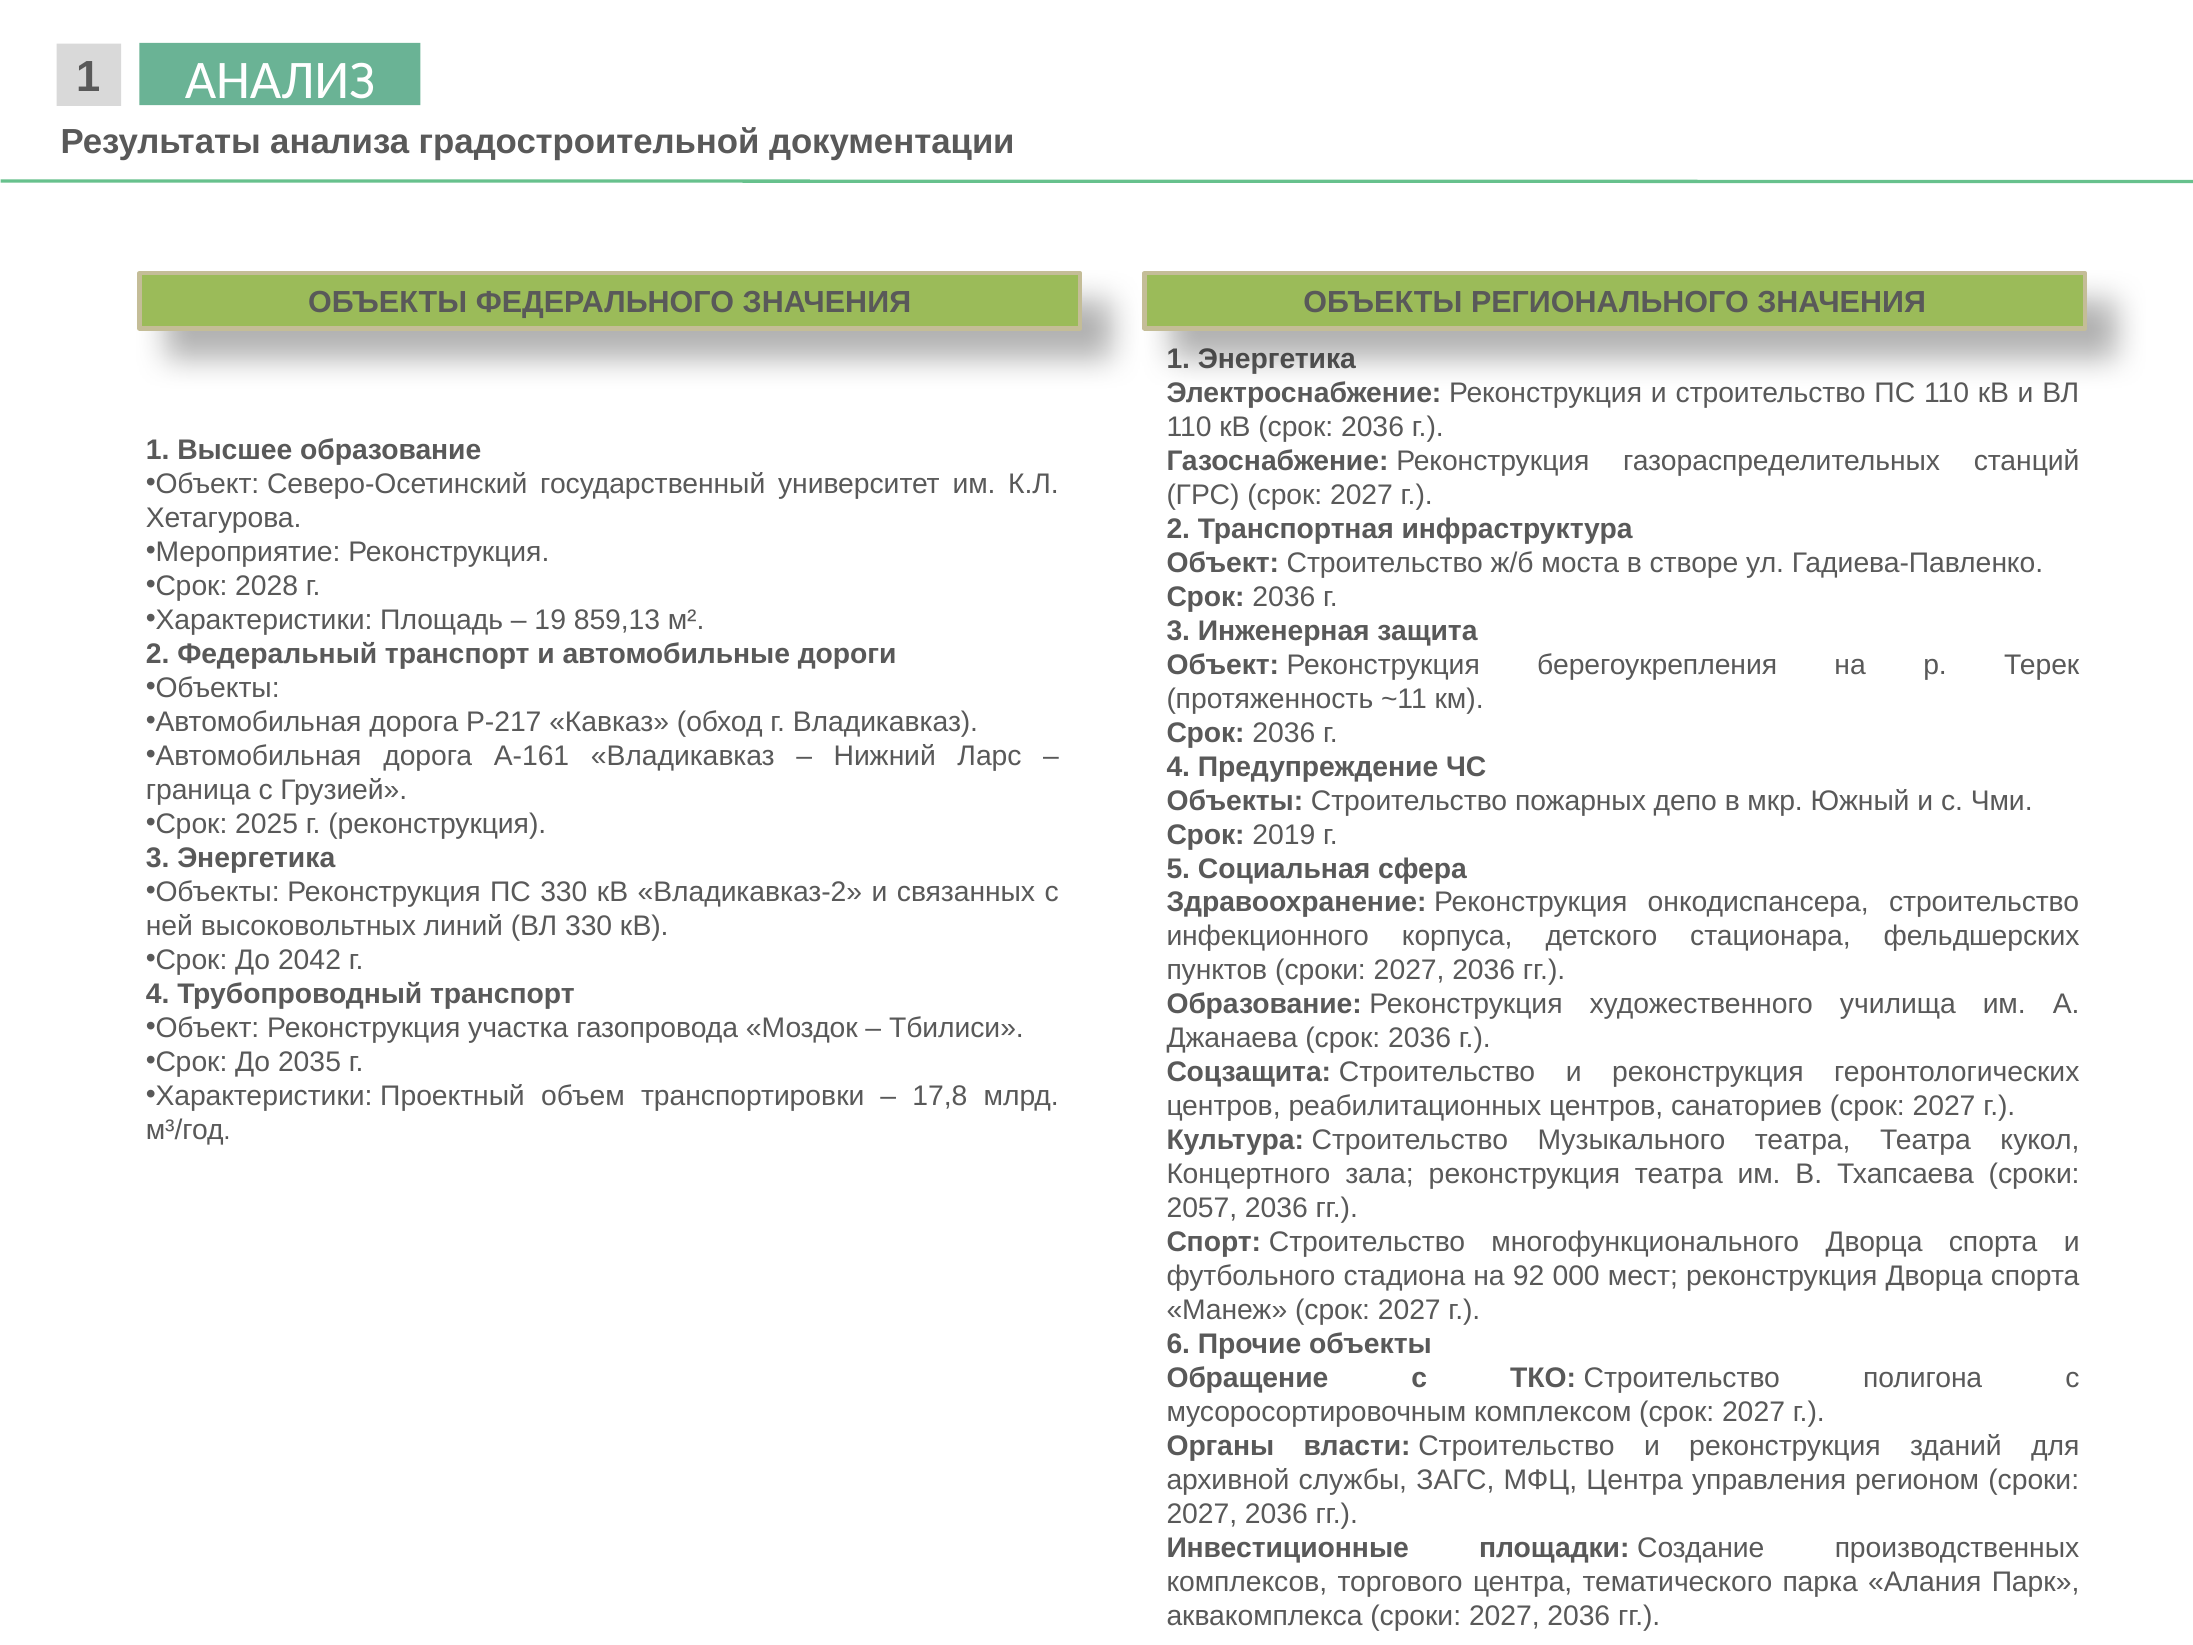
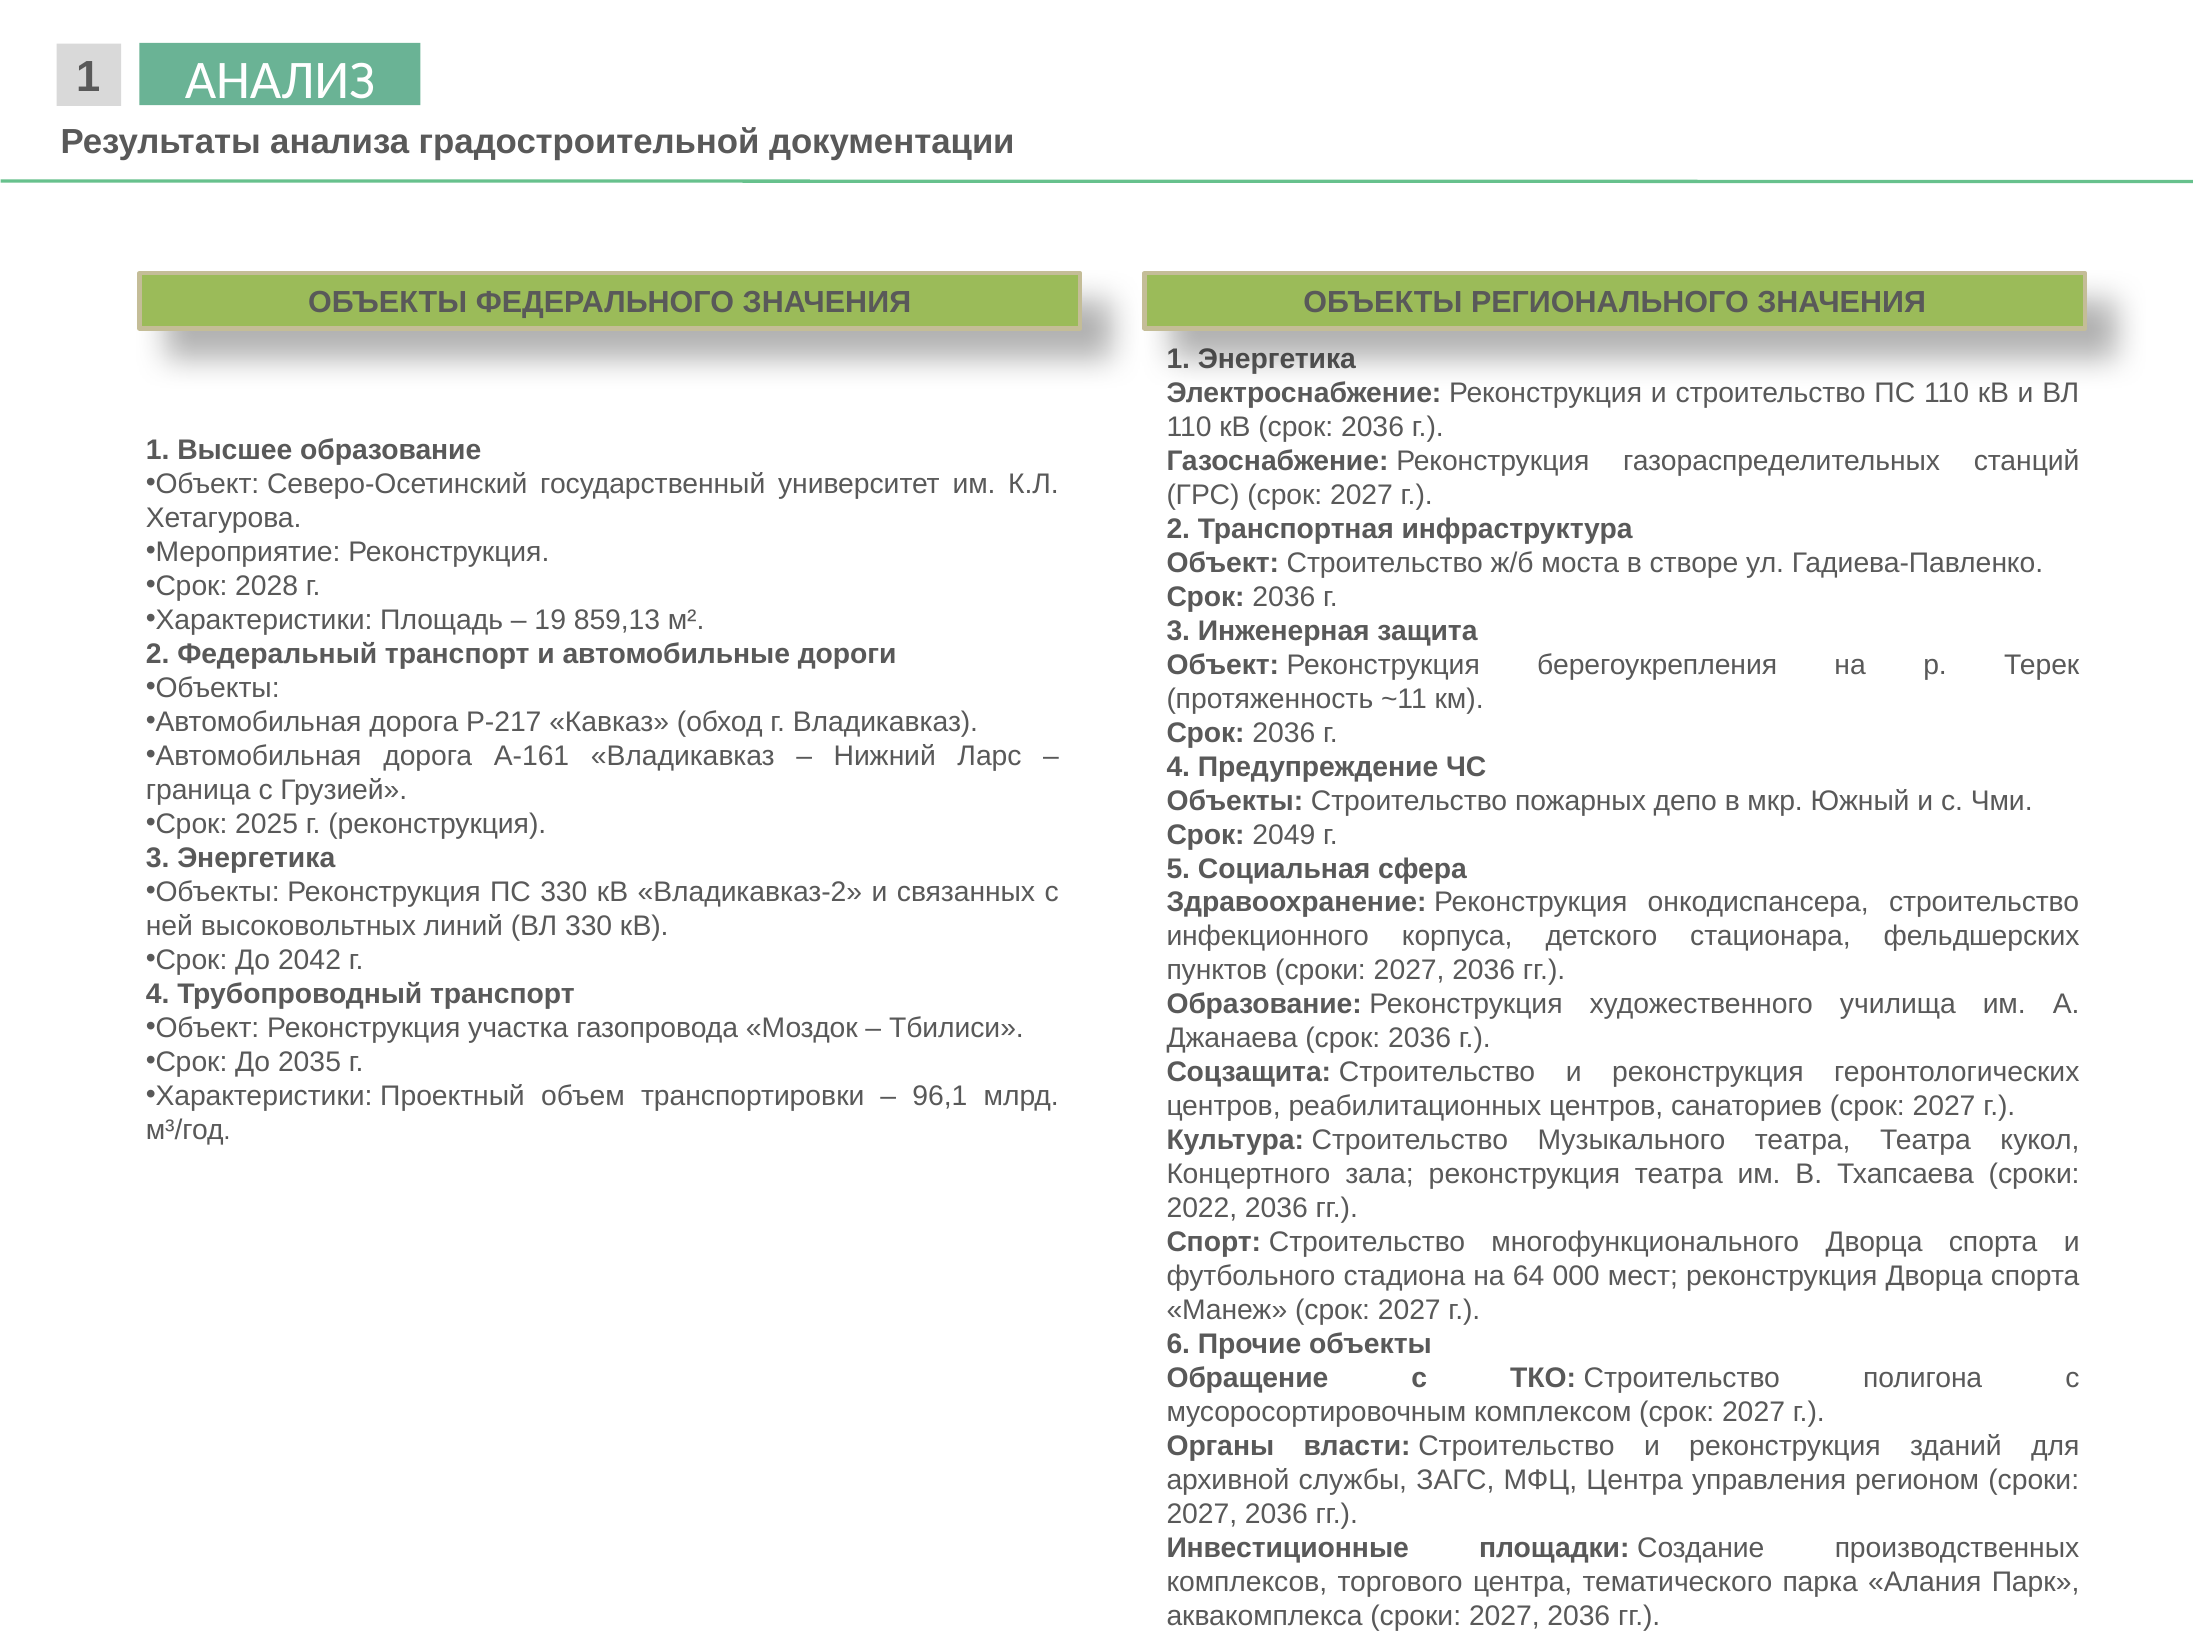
2019: 2019 -> 2049 (1284, 835)
17,8: 17,8 -> 96,1 (940, 1096)
2057: 2057 -> 2022 (1202, 1208)
92: 92 -> 64 (1529, 1276)
